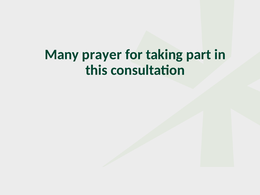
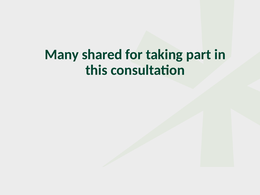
prayer: prayer -> shared (102, 54)
